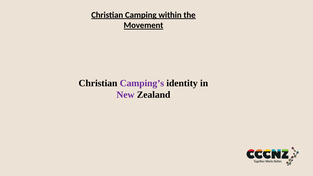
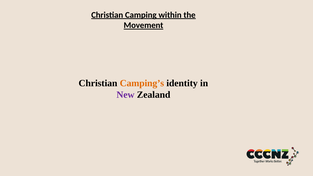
Camping’s colour: purple -> orange (142, 83)
